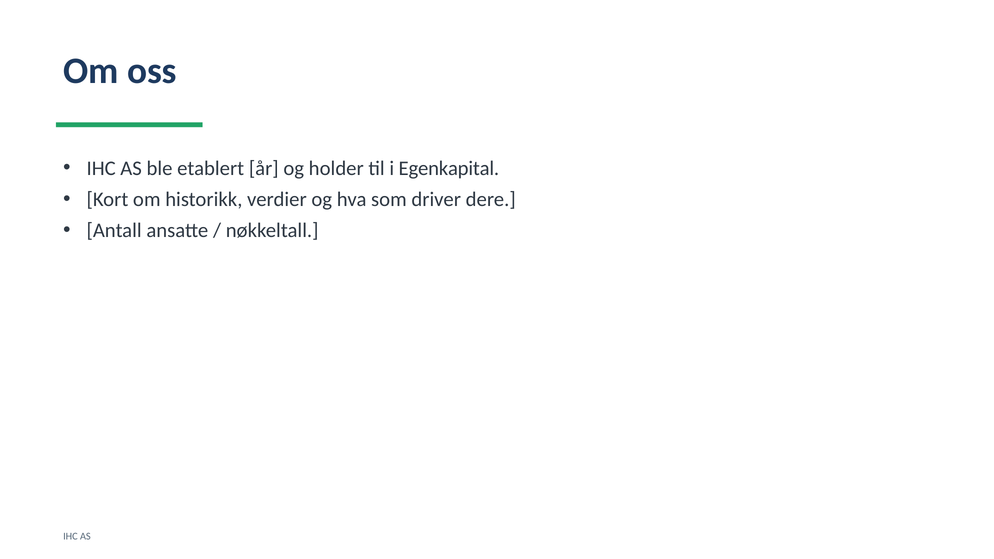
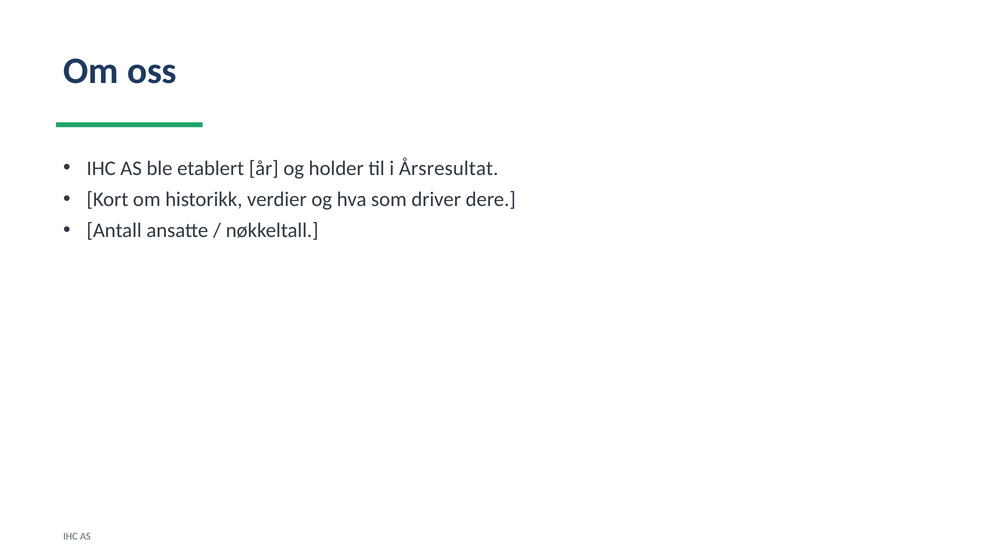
Egenkapital: Egenkapital -> Årsresultat (449, 168)
